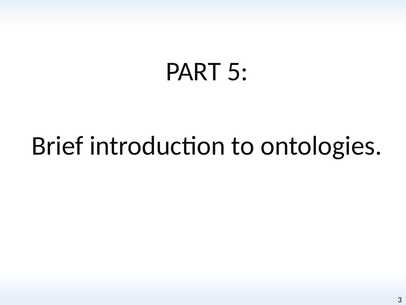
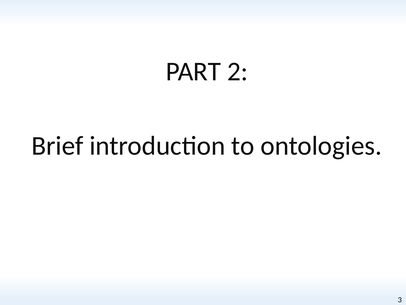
5: 5 -> 2 (238, 72)
